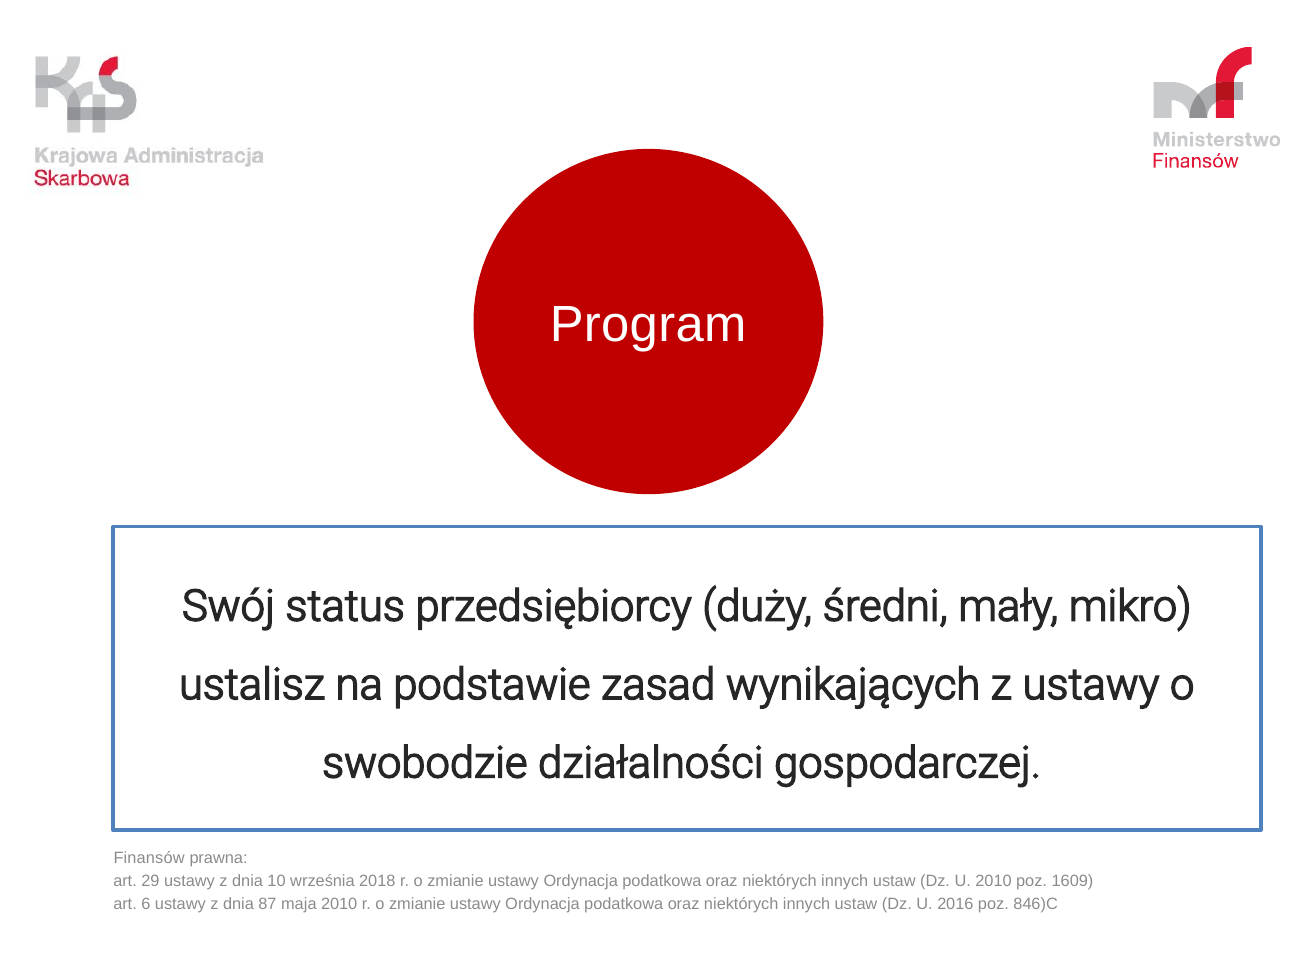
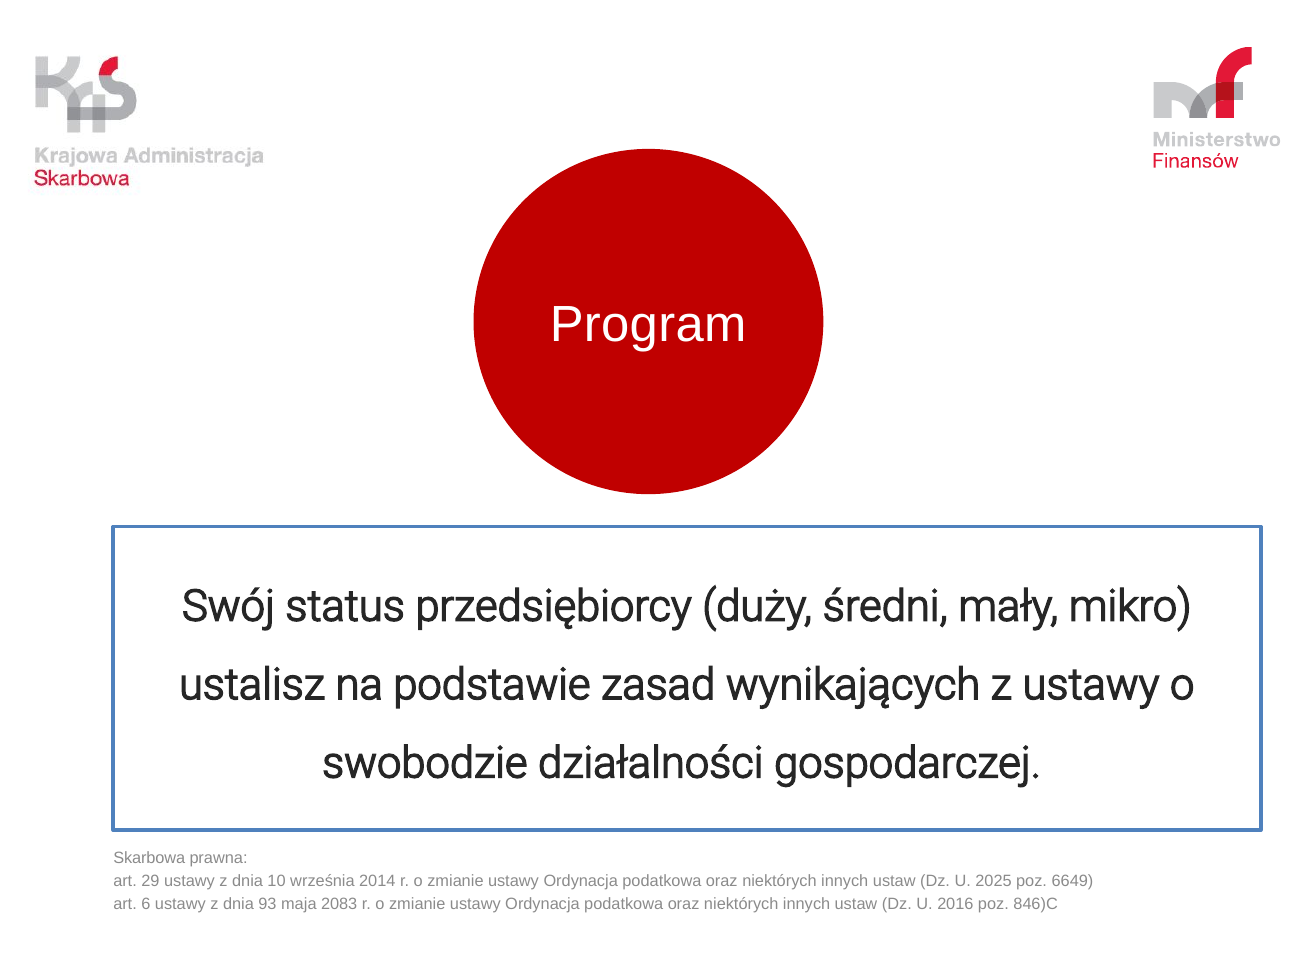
Finansów: Finansów -> Skarbowa (149, 858)
2018: 2018 -> 2014 (377, 881)
U 2010: 2010 -> 2025 (994, 881)
1609: 1609 -> 6649 (1072, 881)
87: 87 -> 93 (267, 904)
maja 2010: 2010 -> 2083 (339, 904)
